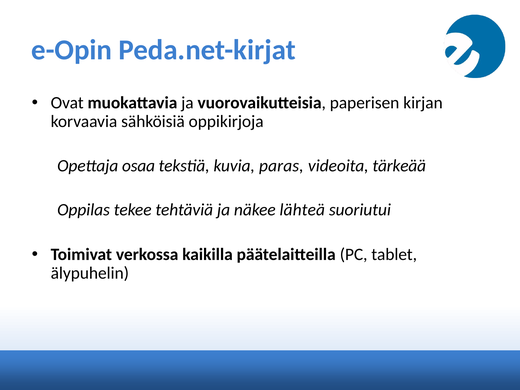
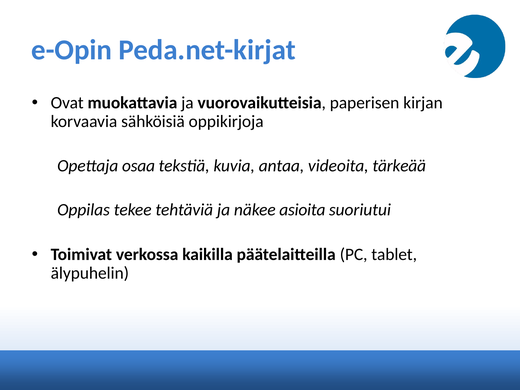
paras: paras -> antaa (281, 166)
lähteä: lähteä -> asioita (302, 210)
